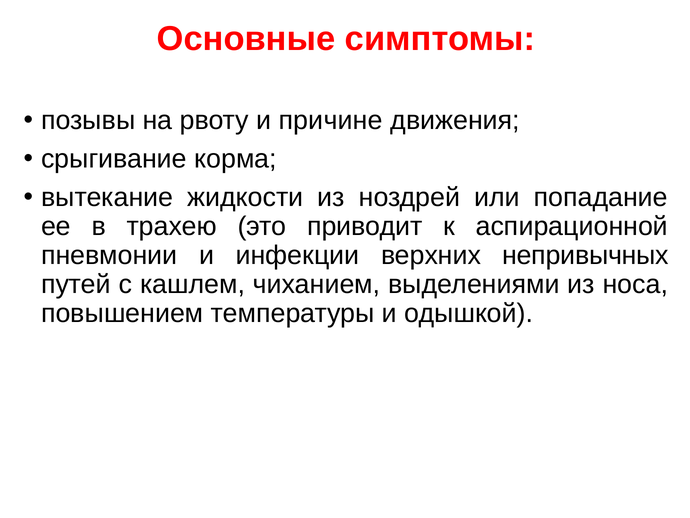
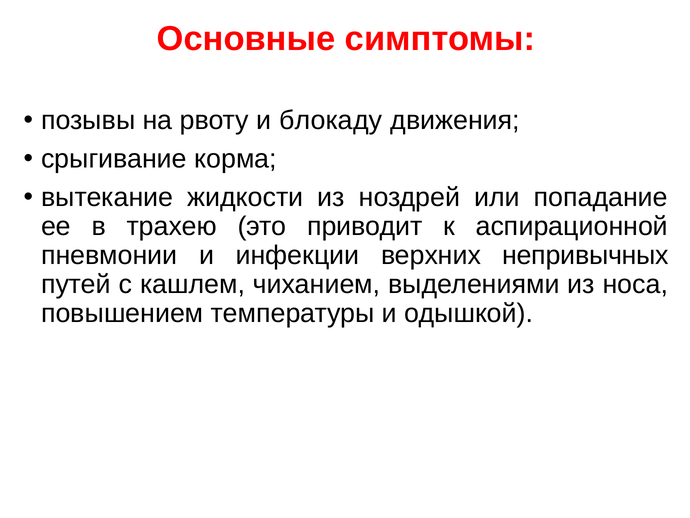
причине: причине -> блокаду (331, 120)
